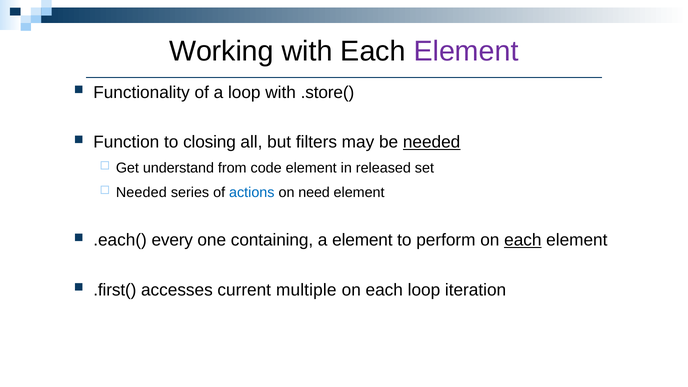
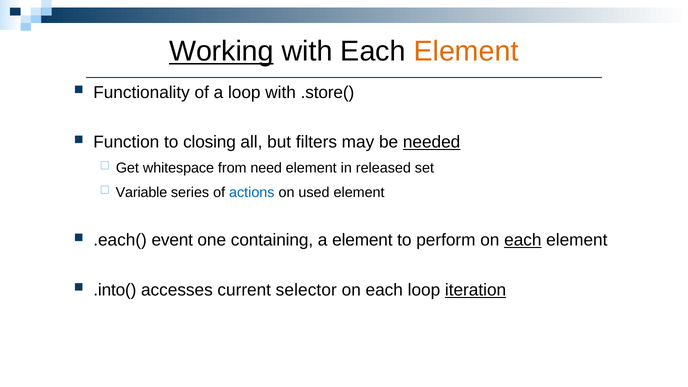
Working underline: none -> present (221, 51)
Element colour: purple -> orange (466, 51)
understand: understand -> whitespace (178, 168)
code: code -> need (266, 168)
Needed: Needed -> Variable (141, 192)
need: need -> used (314, 192)
every: every -> event (172, 240)
.first(: .first( -> .into( (115, 290)
multiple: multiple -> selector (306, 290)
iteration underline: none -> present (476, 290)
